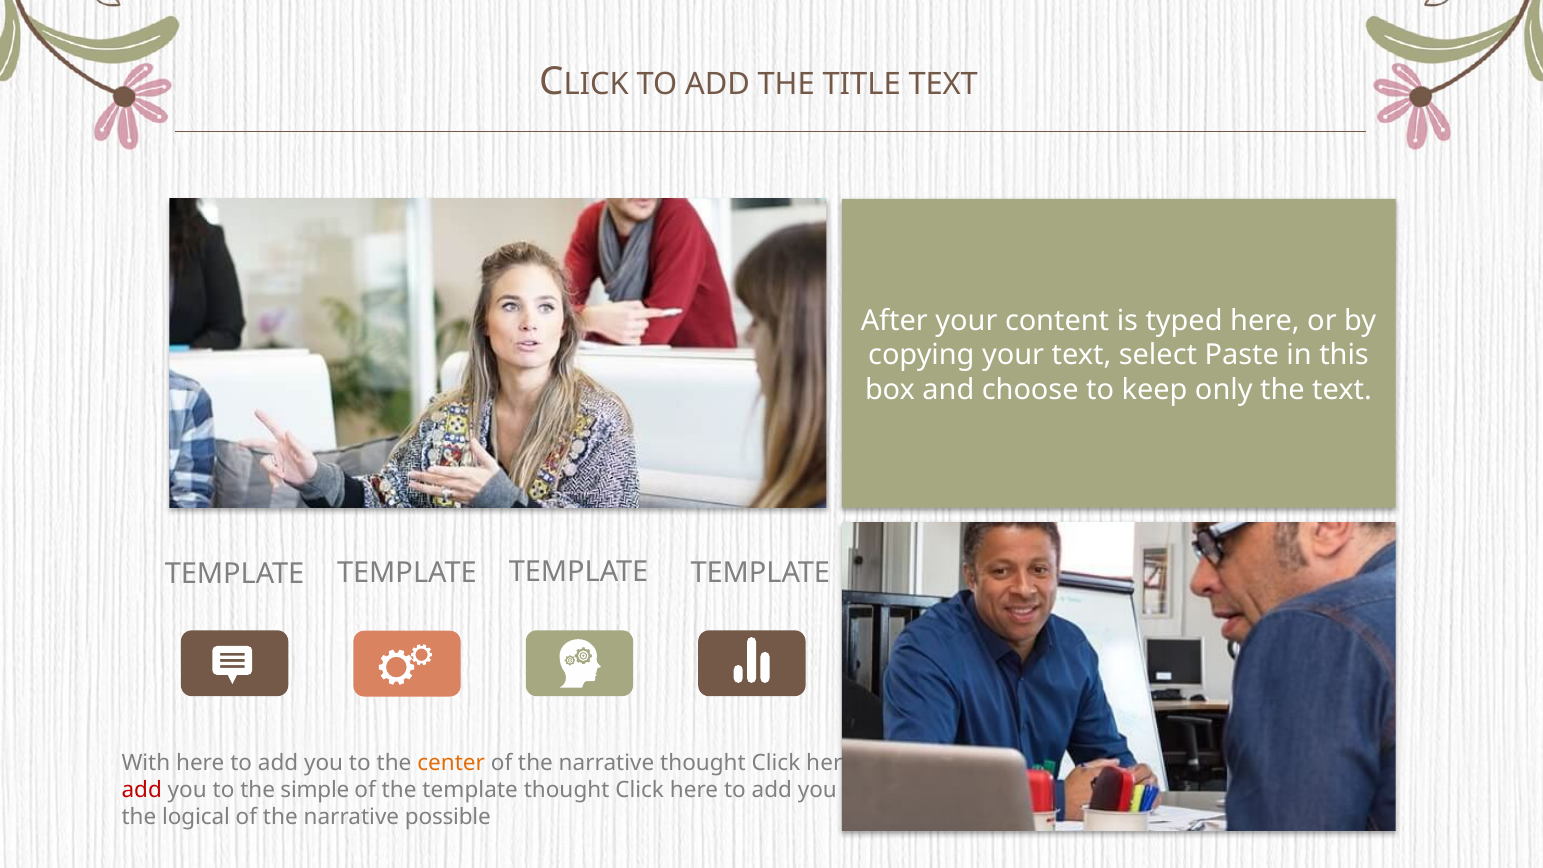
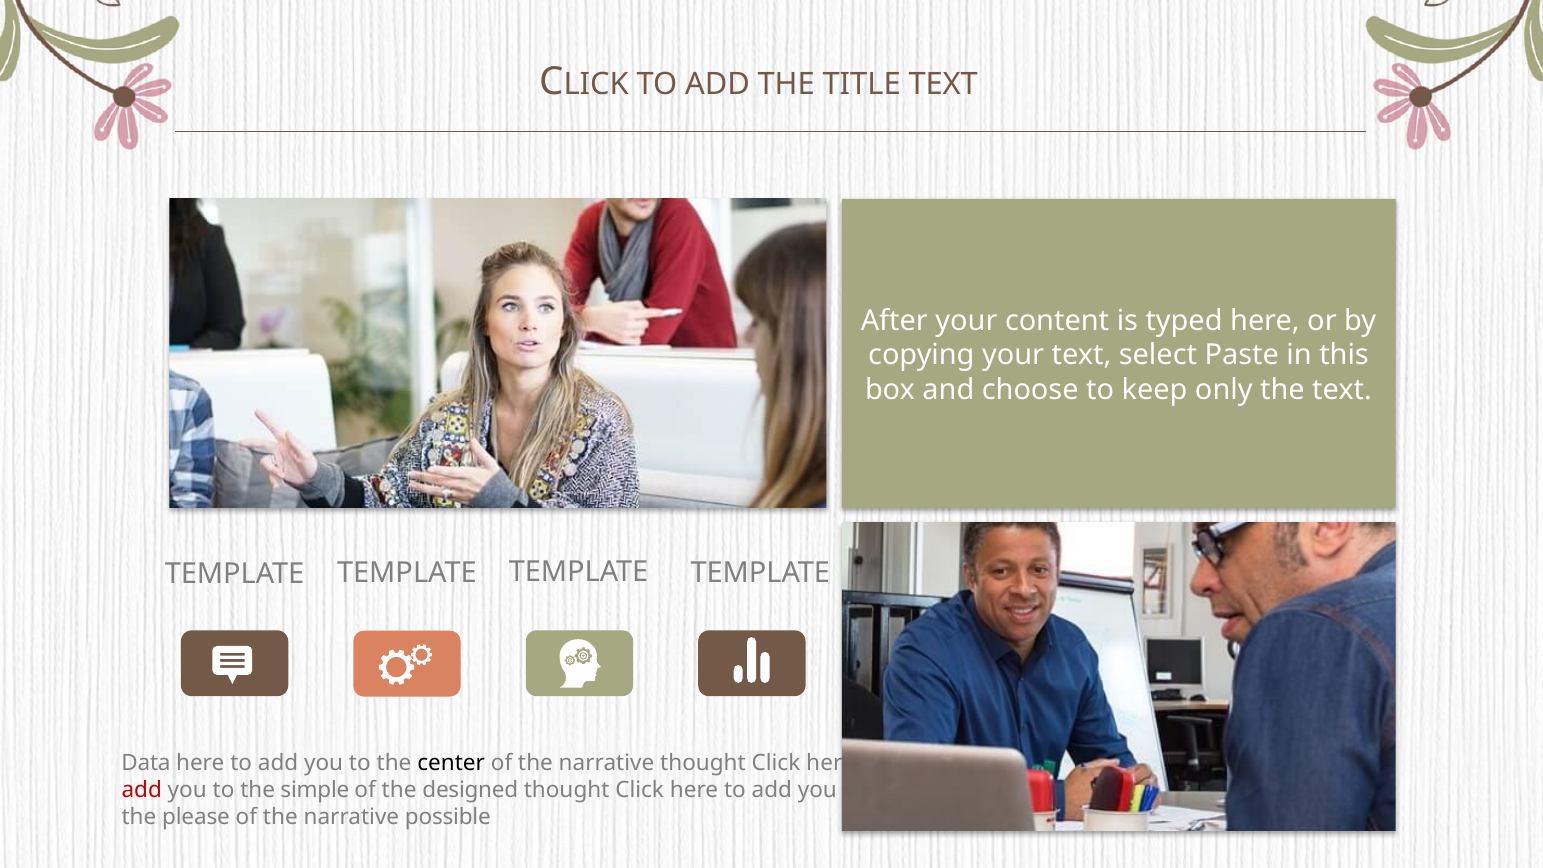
With: With -> Data (146, 763)
center colour: orange -> black (451, 763)
the template: template -> designed (470, 790)
logical: logical -> please (196, 817)
